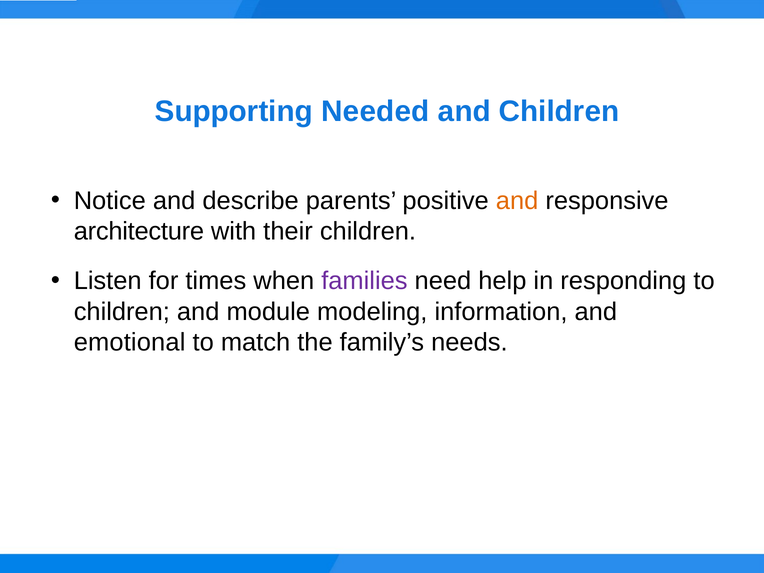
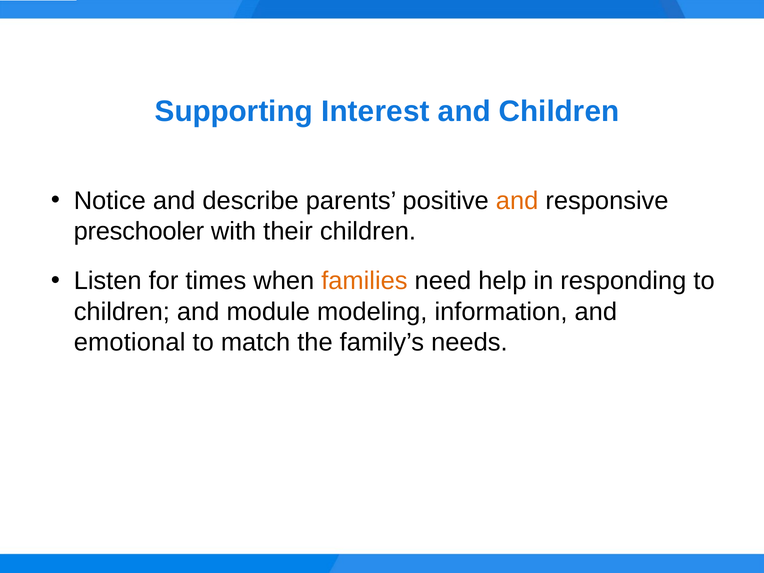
Needed: Needed -> Interest (375, 111)
architecture: architecture -> preschooler (139, 231)
families colour: purple -> orange (364, 281)
